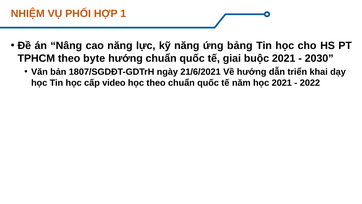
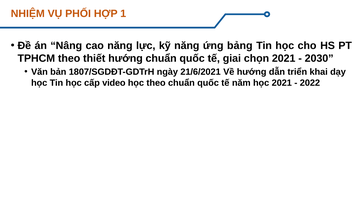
byte: byte -> thiết (94, 58)
buộc: buộc -> chọn (256, 58)
